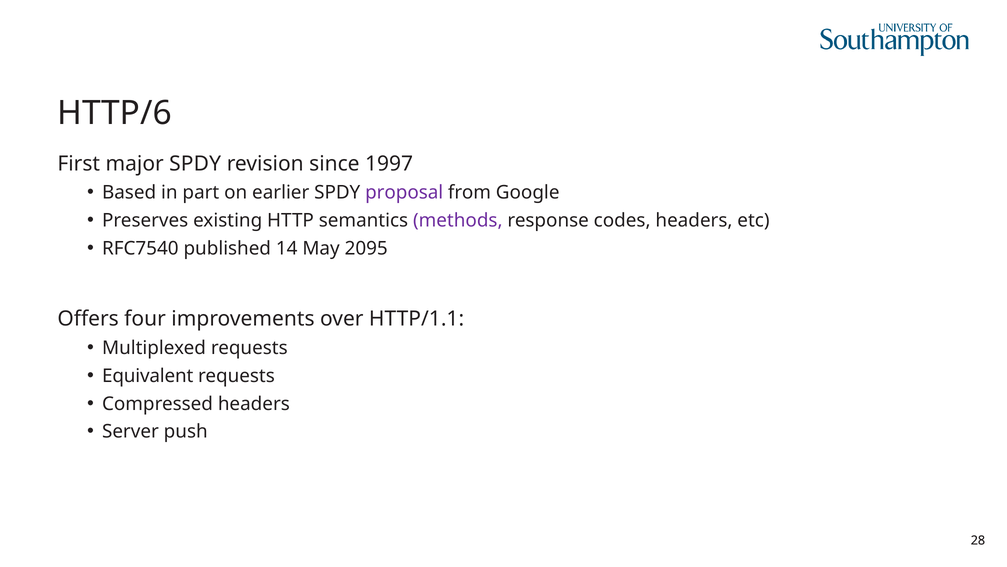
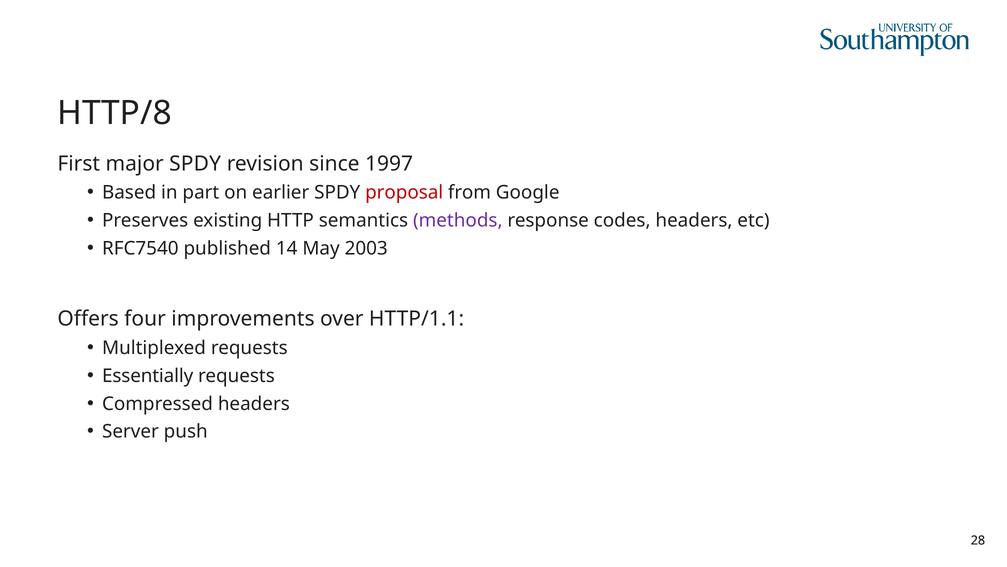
HTTP/6: HTTP/6 -> HTTP/8 (115, 113)
proposal colour: purple -> red (404, 193)
2095: 2095 -> 2003 (366, 248)
Equivalent: Equivalent -> Essentially (148, 376)
